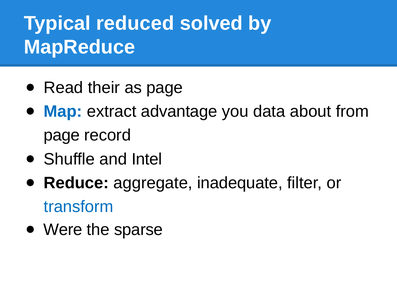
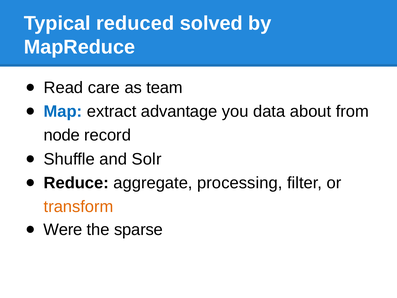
their: their -> care (104, 87)
as page: page -> team (165, 87)
page: page -> node (62, 135)
Intel: Intel -> Solr (147, 159)
inadequate: inadequate -> processing (240, 183)
transform colour: blue -> orange (79, 207)
